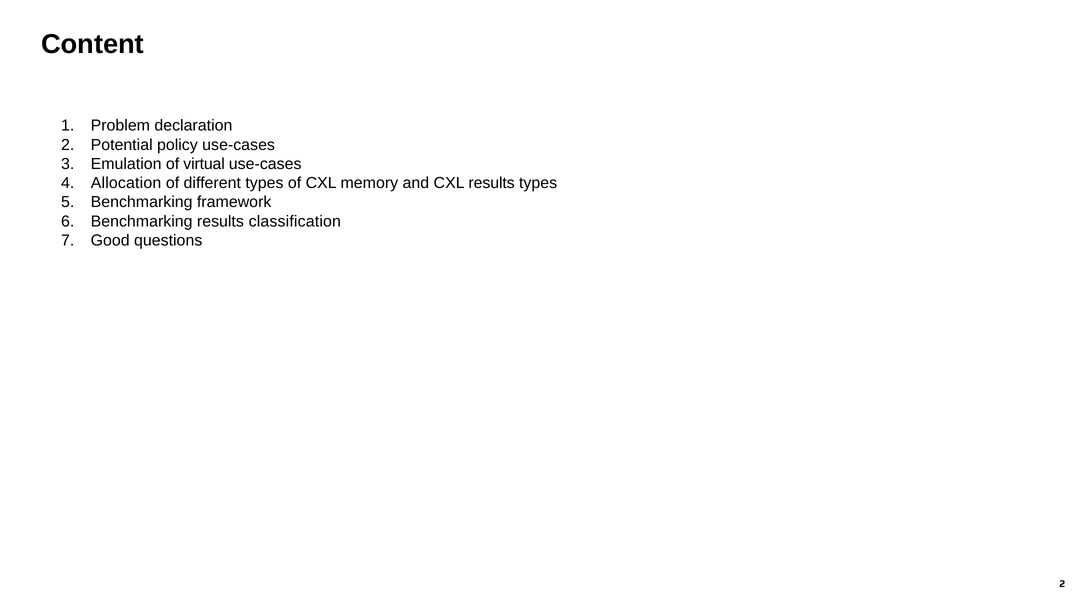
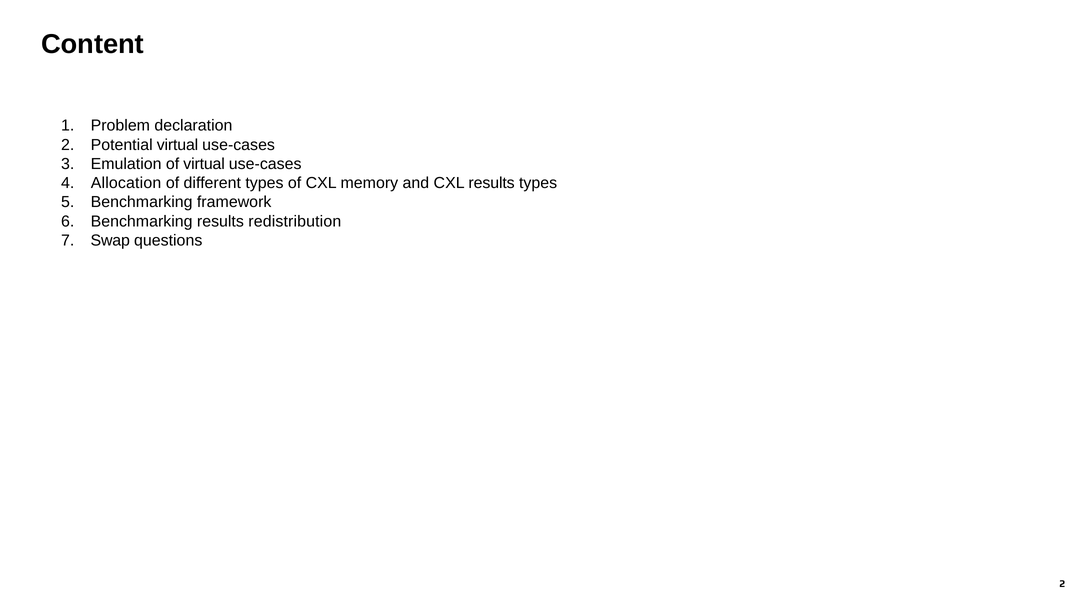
Potential policy: policy -> virtual (178, 145)
classification: classification -> redistribution (295, 221)
Good: Good -> Swap (110, 240)
